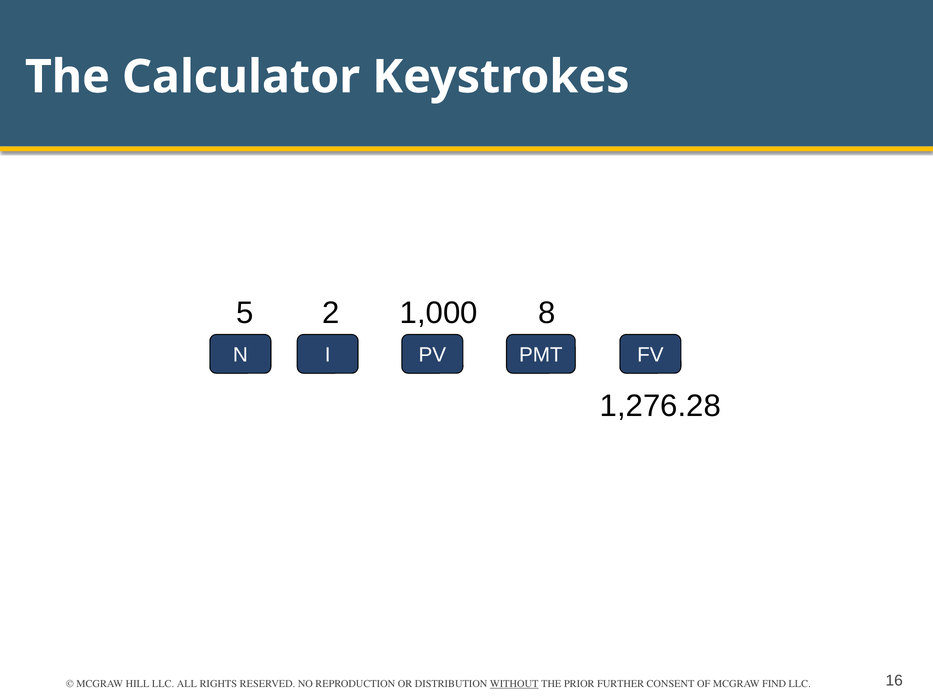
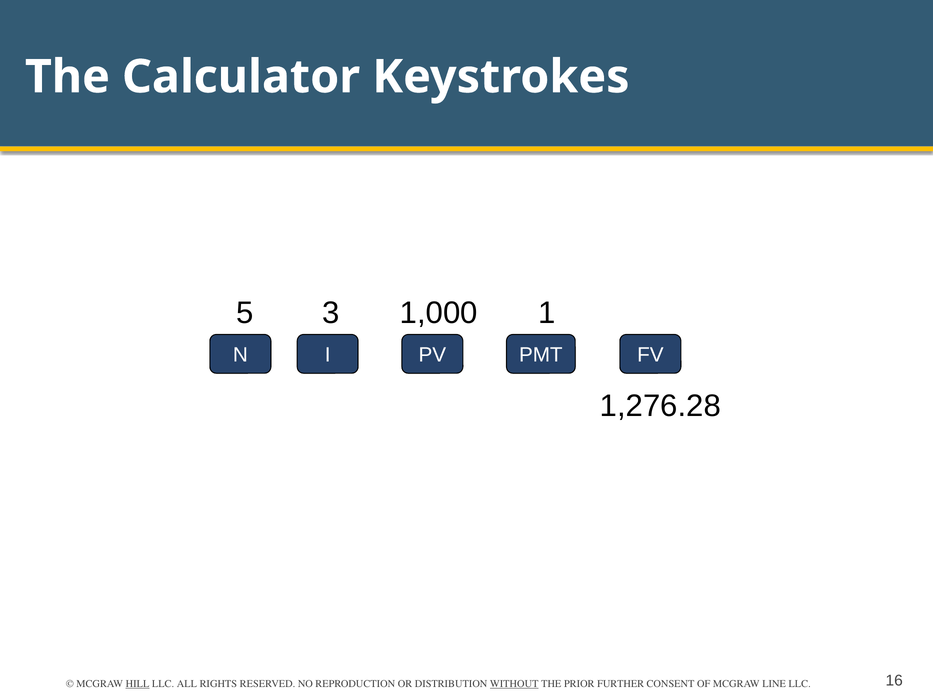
2: 2 -> 3 (331, 313)
8: 8 -> 1 (547, 313)
HILL underline: none -> present (138, 683)
FIND: FIND -> LINE (774, 683)
